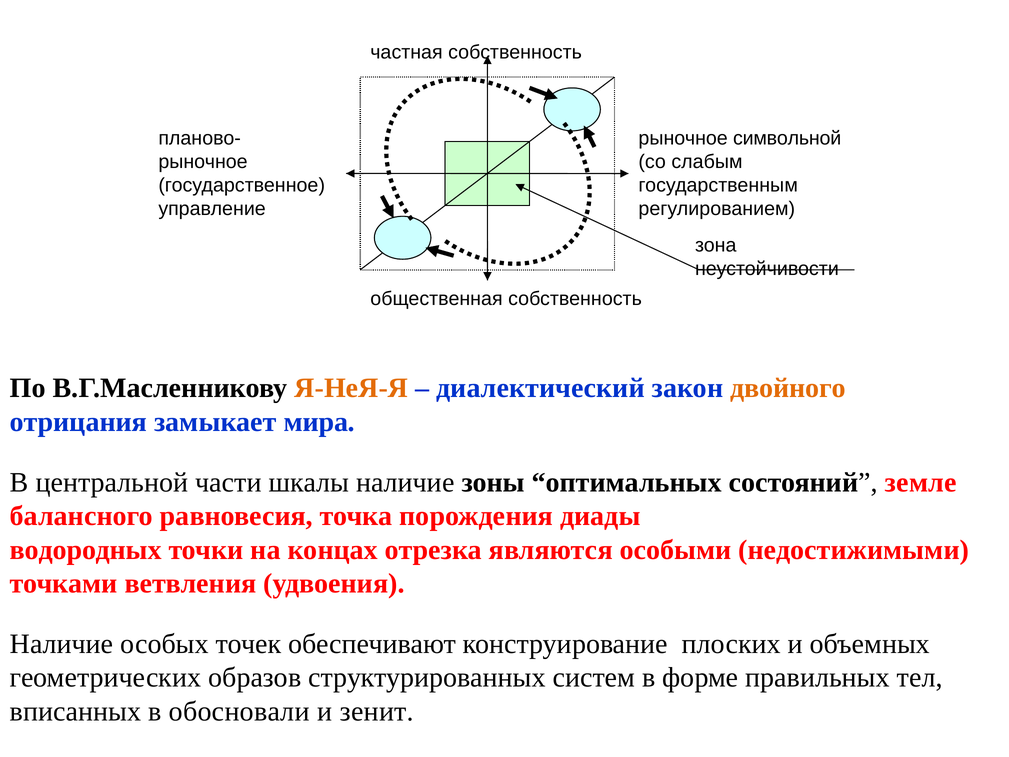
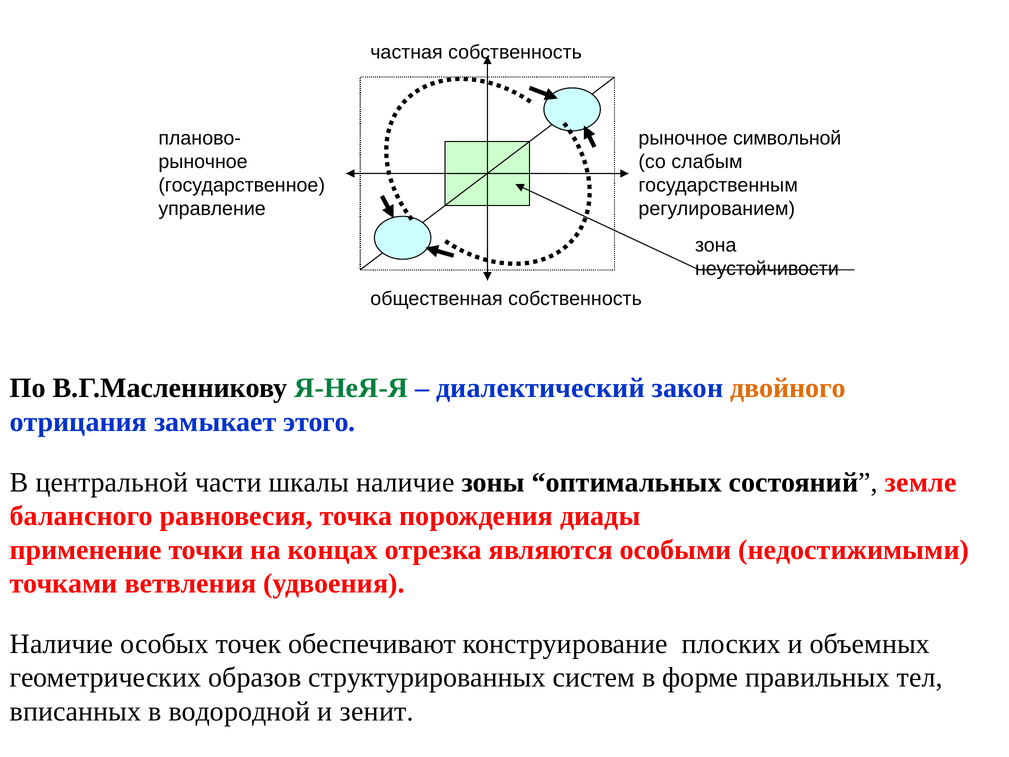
Я-НеЯ-Я colour: orange -> green (351, 388)
мира: мира -> этого (319, 422)
водородных: водородных -> применение (86, 550)
обосновали: обосновали -> водородной (239, 711)
